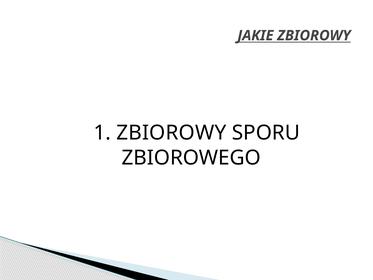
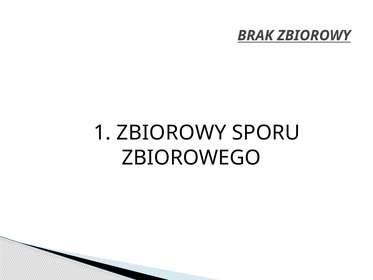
JAKIE: JAKIE -> BRAK (255, 36)
